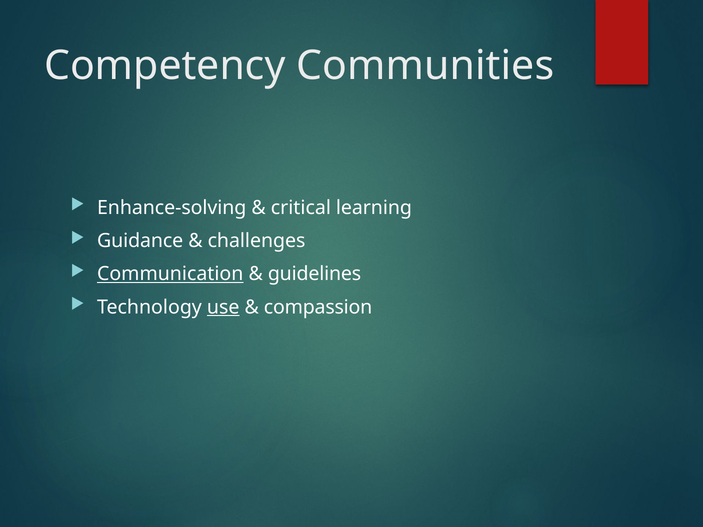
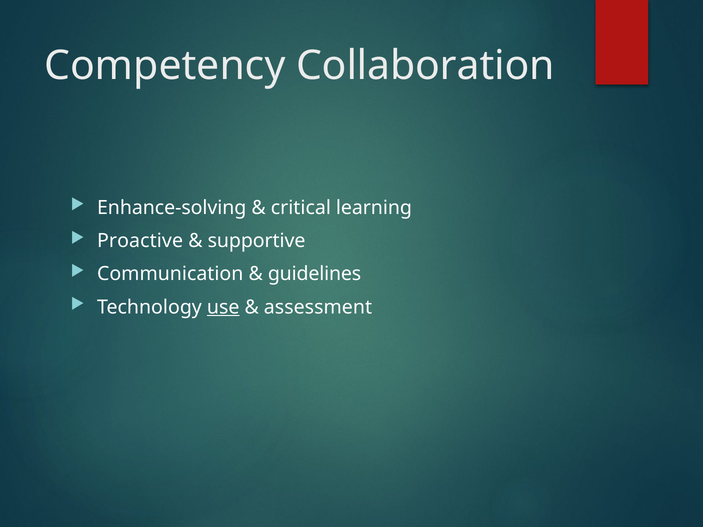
Communities: Communities -> Collaboration (425, 66)
Guidance: Guidance -> Proactive (140, 241)
challenges: challenges -> supportive (257, 241)
Communication underline: present -> none (170, 274)
compassion: compassion -> assessment (318, 307)
